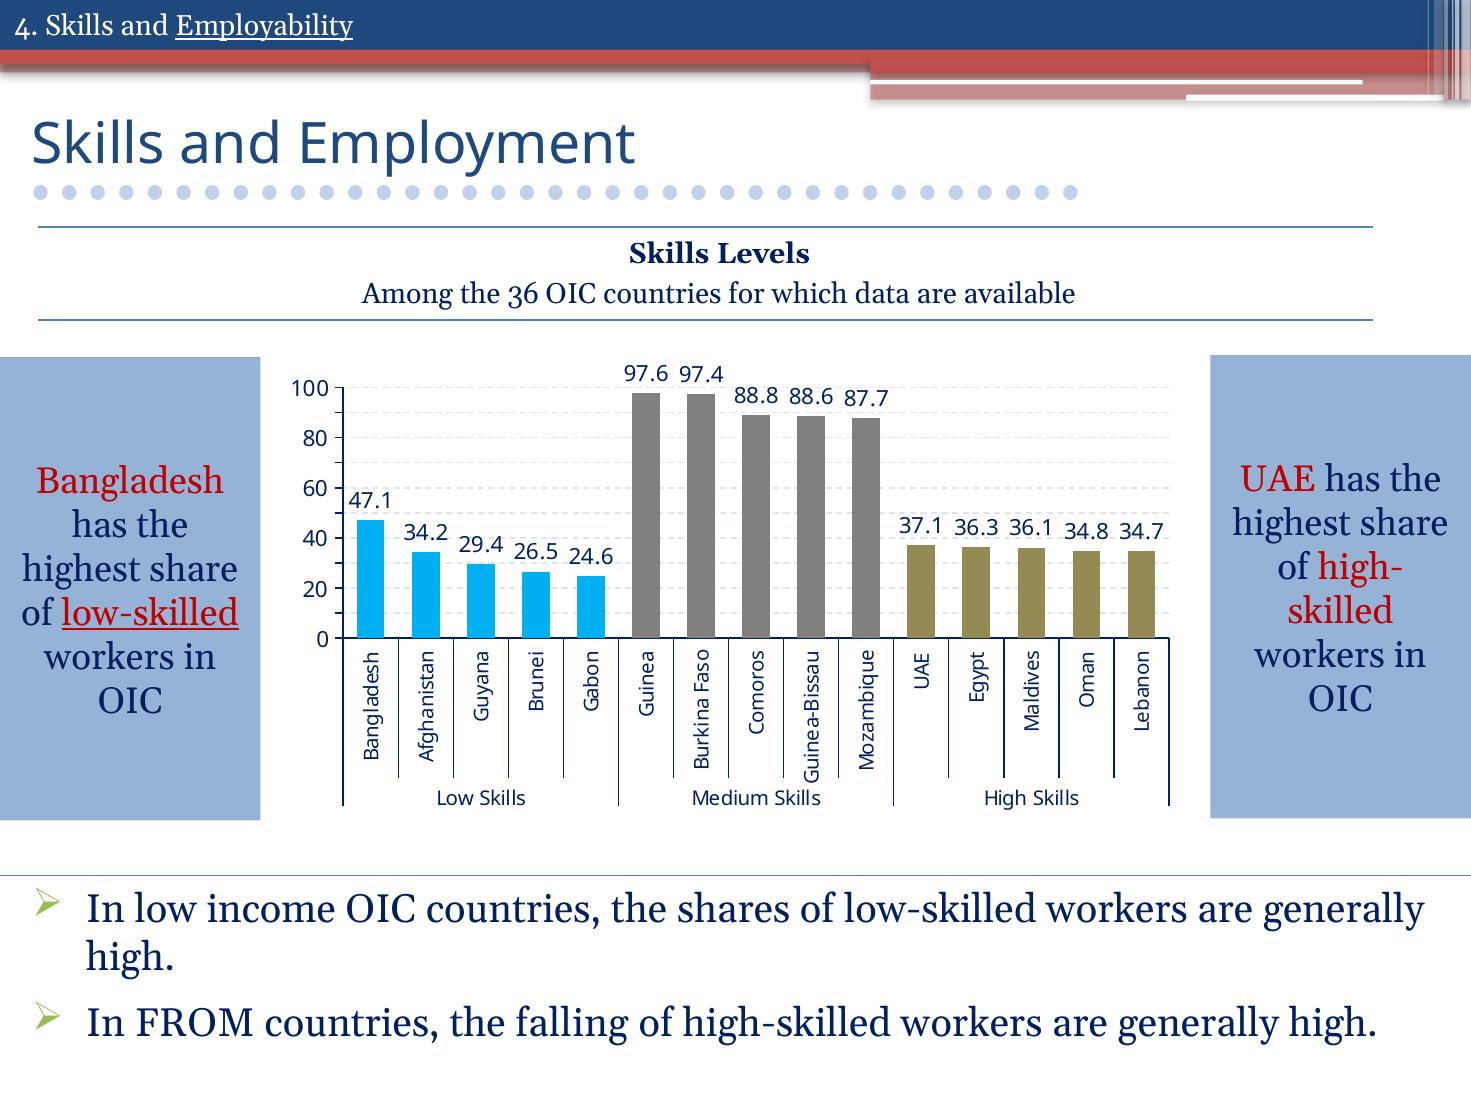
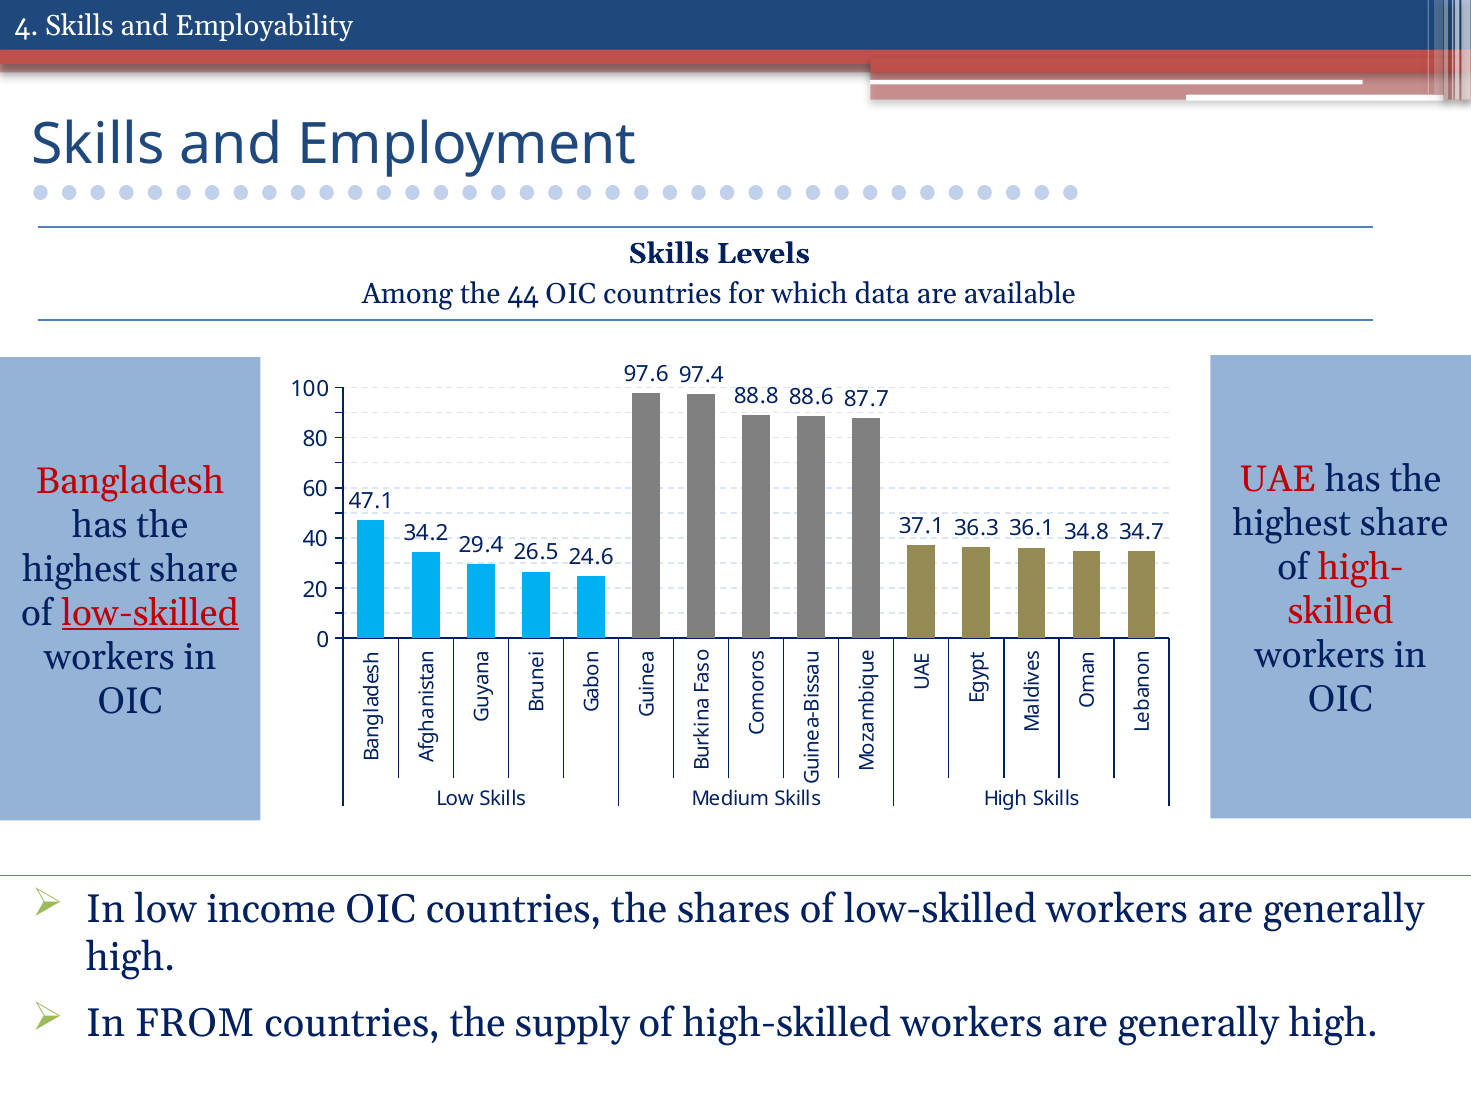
Employability underline: present -> none (264, 26)
36: 36 -> 44 (523, 294)
falling: falling -> supply (572, 1024)
